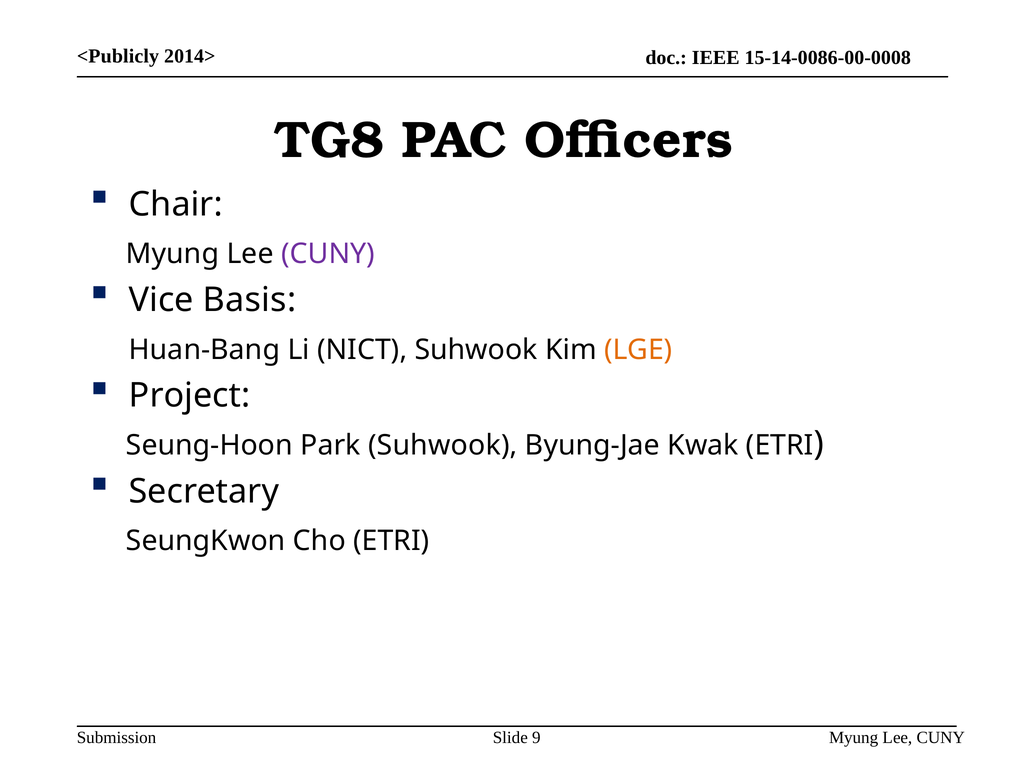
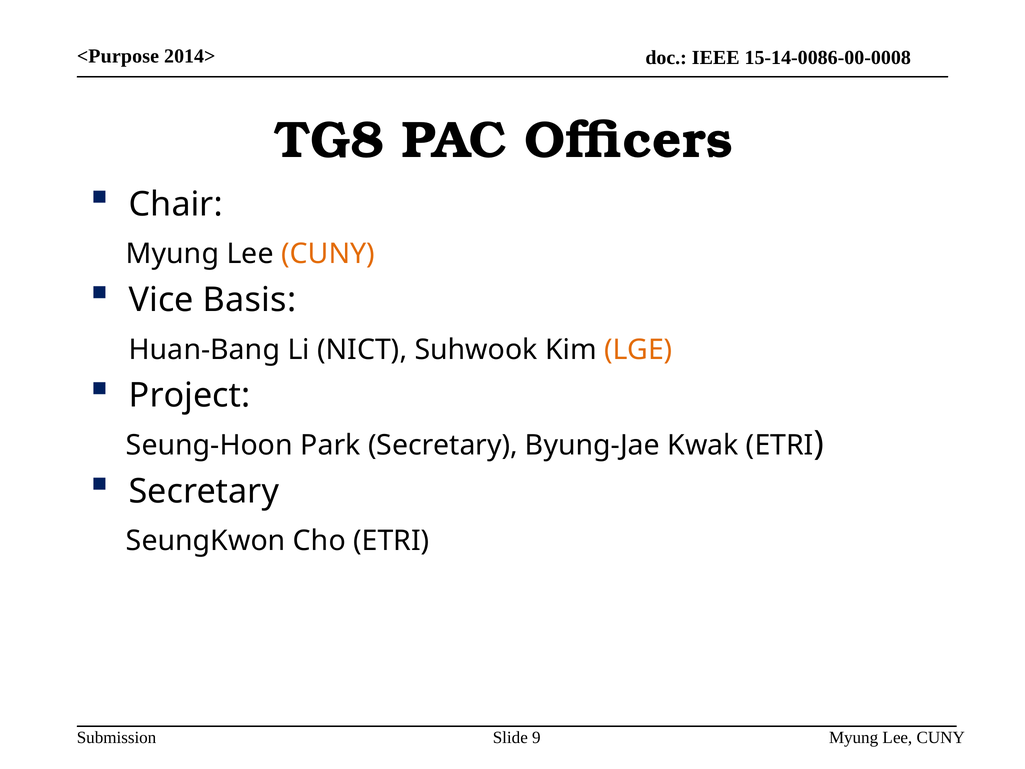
<Publicly: <Publicly -> <Purpose (118, 56)
CUNY colour: purple -> orange (328, 254)
Park Suhwook: Suhwook -> Secretary (443, 445)
